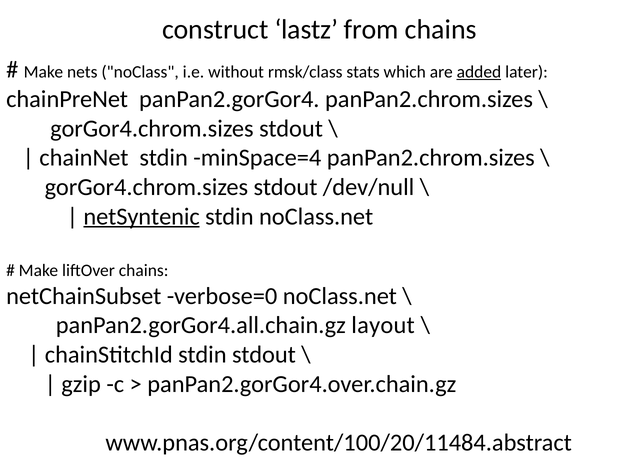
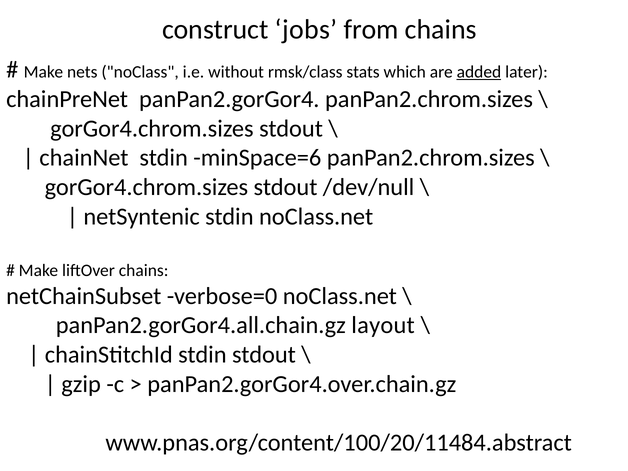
lastz: lastz -> jobs (306, 29)
minSpace=4: minSpace=4 -> minSpace=6 (257, 158)
netSyntenic underline: present -> none (142, 216)
